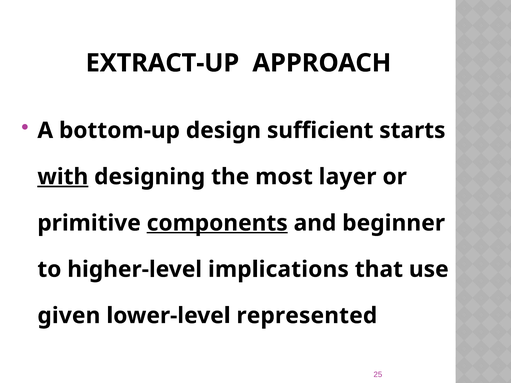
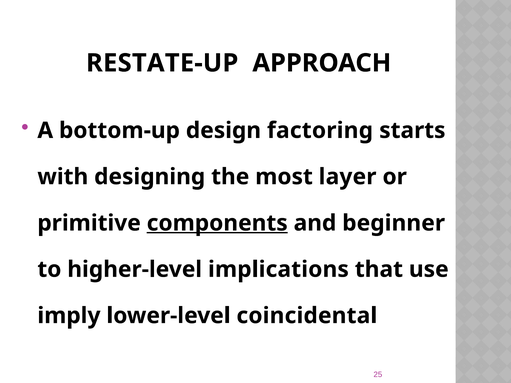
EXTRACT-UP: EXTRACT-UP -> RESTATE-UP (162, 63)
sufficient: sufficient -> factoring (320, 131)
with underline: present -> none (63, 177)
given: given -> imply (69, 316)
represented: represented -> coincidental (307, 316)
